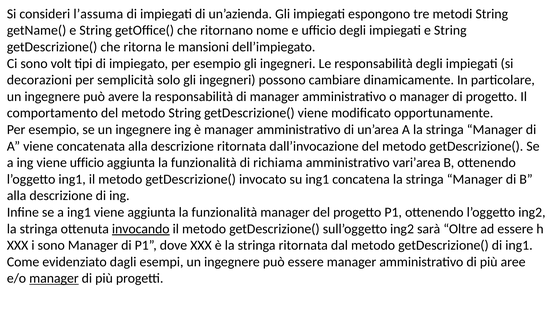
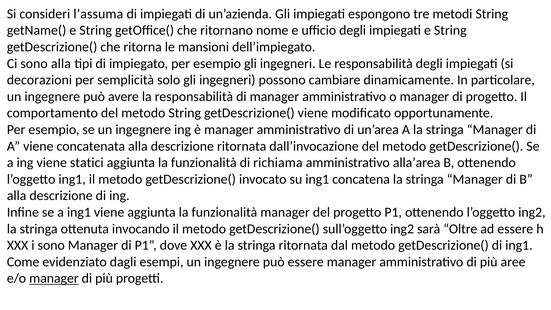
sono volt: volt -> alla (61, 63)
viene ufficio: ufficio -> statici (87, 163)
vari’area: vari’area -> alla’area (417, 163)
invocando underline: present -> none (141, 229)
